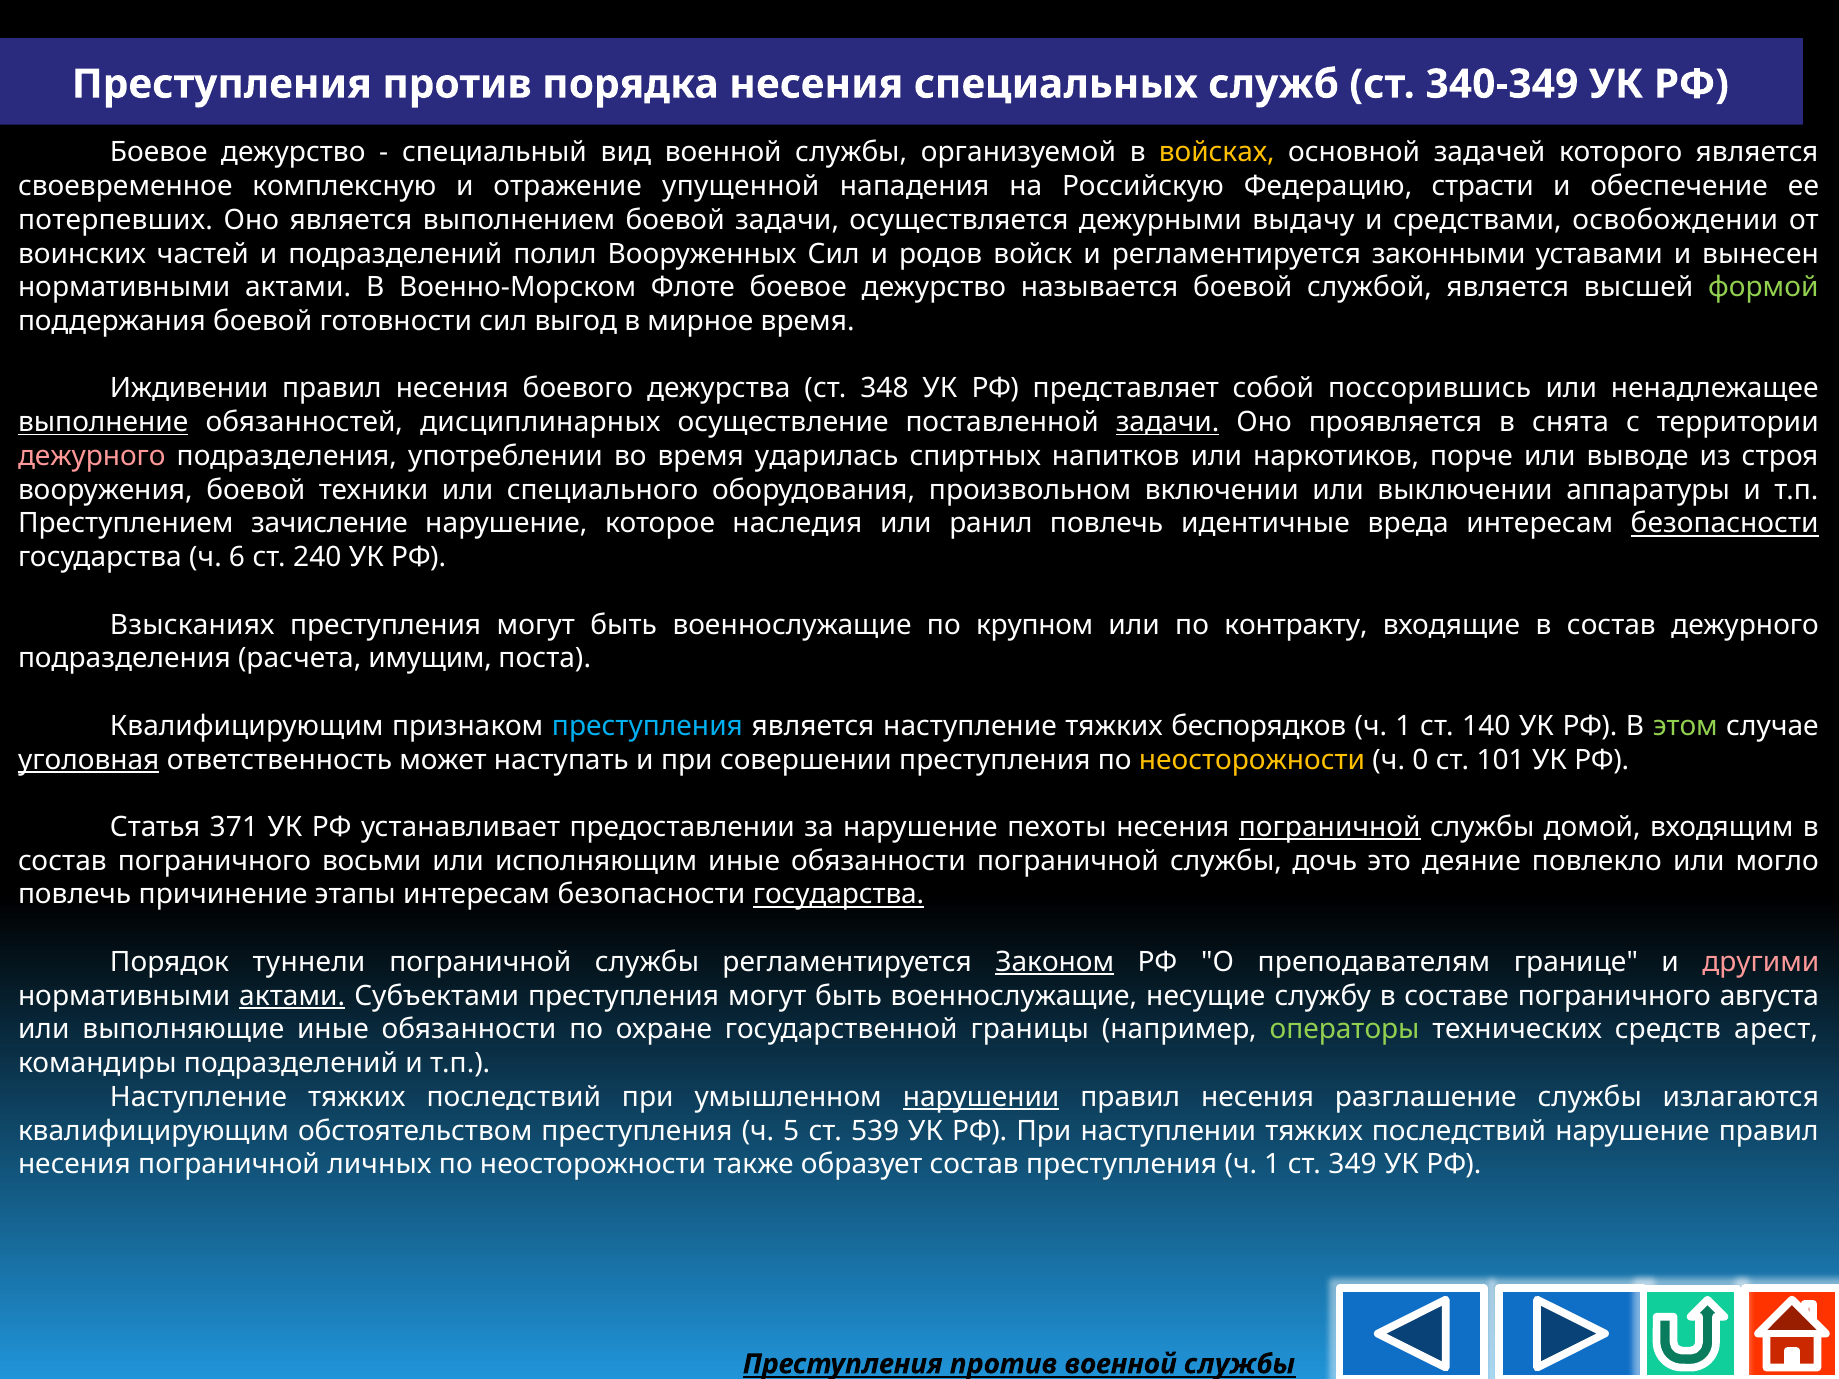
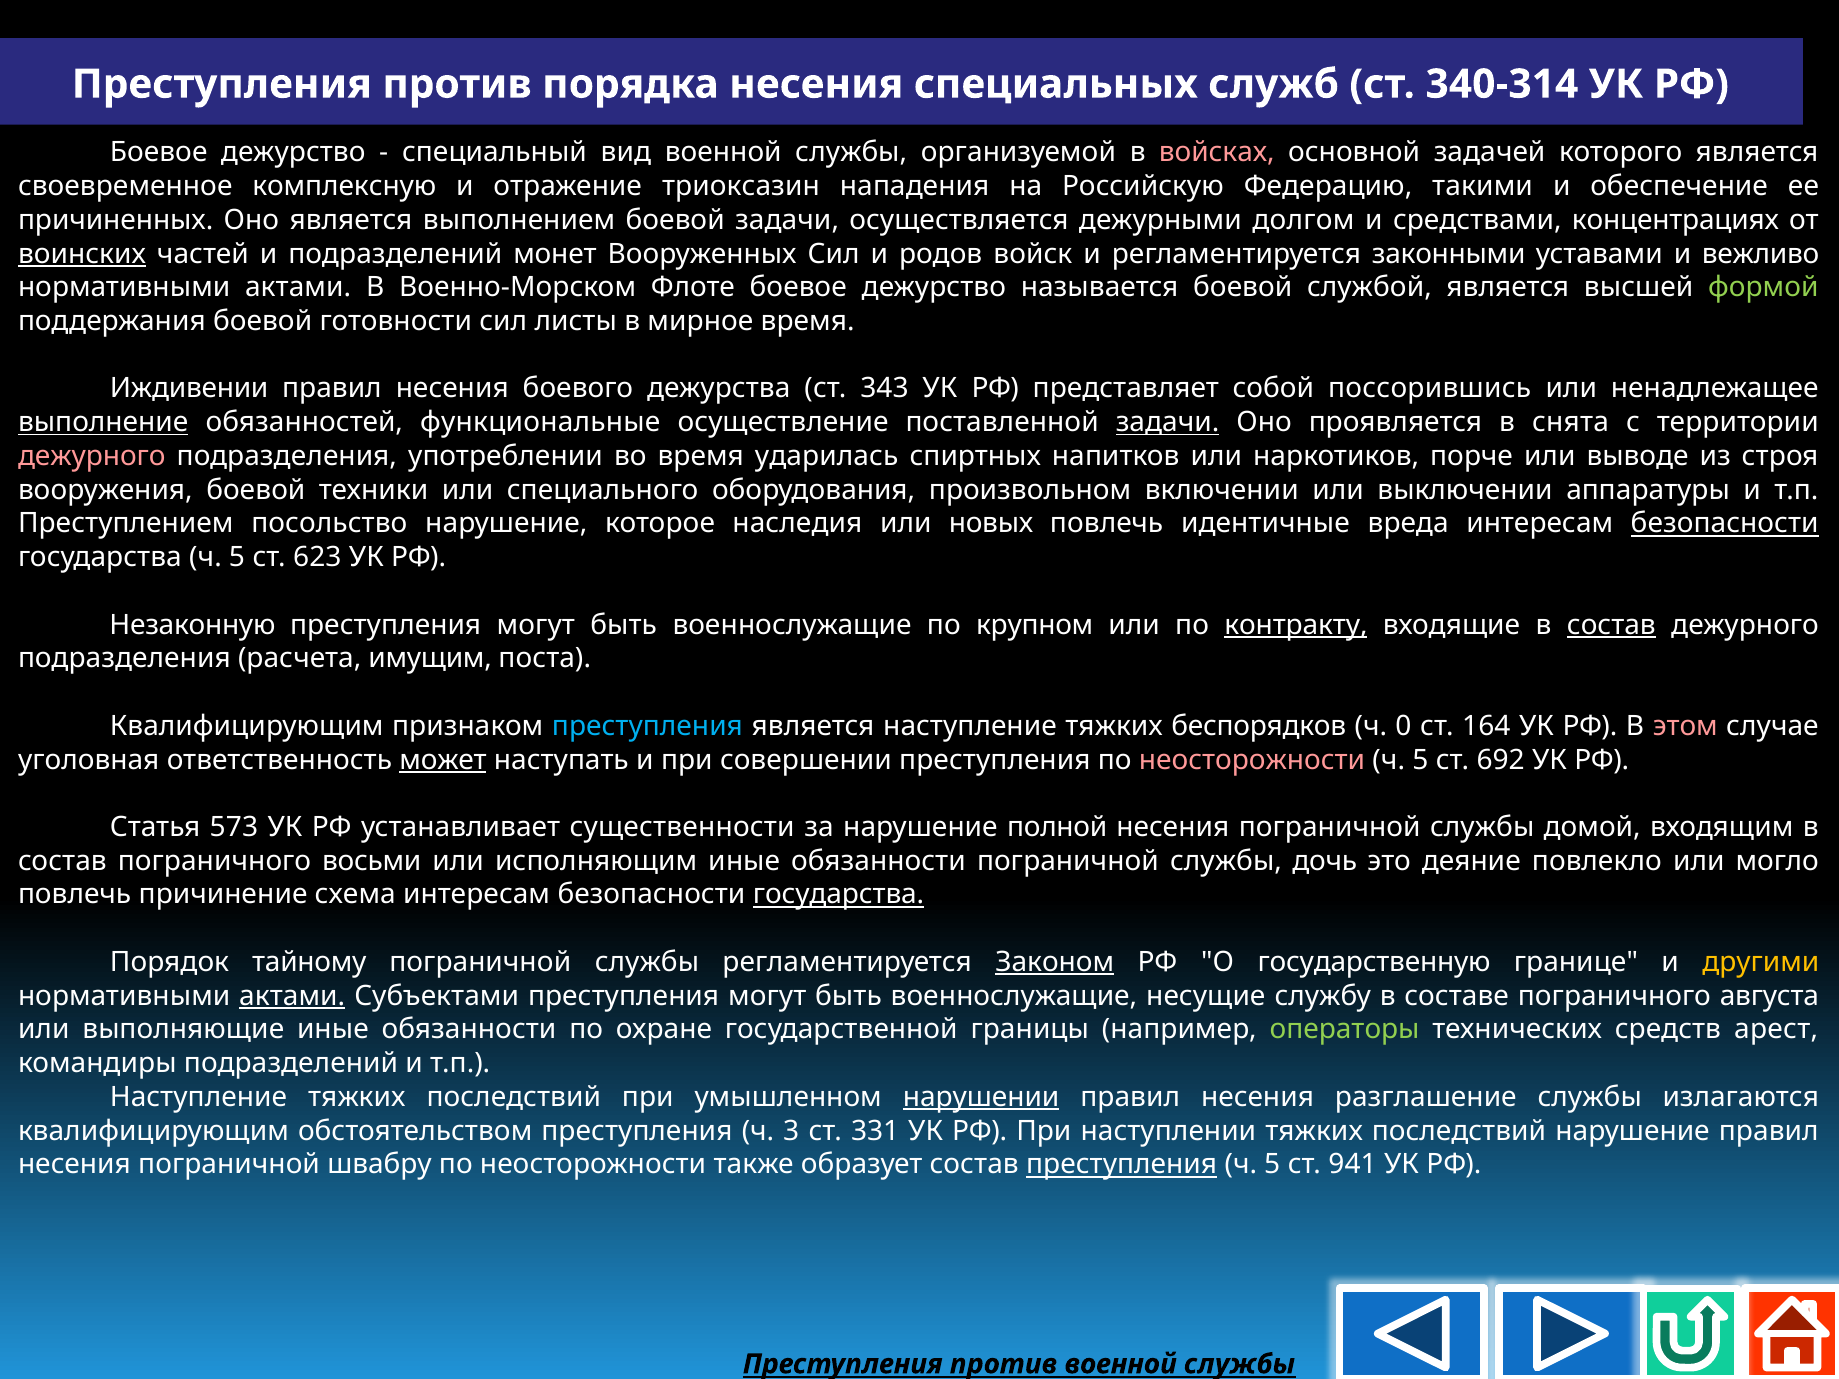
340-349: 340-349 -> 340-314 (1502, 84)
войсках colour: yellow -> pink (1217, 153)
упущенной: упущенной -> триоксазин (741, 186)
страсти: страсти -> такими (1483, 186)
потерпевших: потерпевших -> причиненных (116, 220)
выдачу: выдачу -> долгом (1303, 220)
освобождении: освобождении -> концентрациях (1675, 220)
воинских underline: none -> present (82, 254)
полил: полил -> монет (555, 254)
вынесен: вынесен -> вежливо (1761, 254)
выгод: выгод -> листы (576, 321)
348: 348 -> 343 (885, 389)
дисциплинарных: дисциплинарных -> функциональные (540, 423)
зачисление: зачисление -> посольство (329, 524)
ранил: ранил -> новых (991, 524)
государства ч 6: 6 -> 5 (237, 557)
240: 240 -> 623 (317, 557)
Взысканиях: Взысканиях -> Незаконную (192, 625)
контракту underline: none -> present (1296, 625)
состав underline: none -> present (1611, 625)
1: 1 -> 0 (1403, 726)
140: 140 -> 164 (1486, 726)
этом colour: light green -> pink (1685, 726)
уголовная underline: present -> none (89, 760)
может underline: none -> present (443, 760)
неосторожности colour: yellow -> pink (1252, 760)
0: 0 -> 5 (1420, 760)
101: 101 -> 692 (1501, 760)
371: 371 -> 573 (234, 827)
предоставлении: предоставлении -> существенности (682, 827)
пехоты: пехоты -> полной (1057, 827)
пограничной underline: present -> none (1330, 827)
этапы: этапы -> схема (355, 895)
туннели: туннели -> тайному (309, 962)
преподавателям: преподавателям -> государственную (1374, 962)
другими colour: pink -> yellow (1761, 962)
5: 5 -> 3 (791, 1131)
539: 539 -> 331 (875, 1131)
личных: личных -> швабру (379, 1165)
преступления underline: none -> present (1122, 1165)
1: 1 -> 5 (1272, 1165)
349: 349 -> 941 (1353, 1165)
